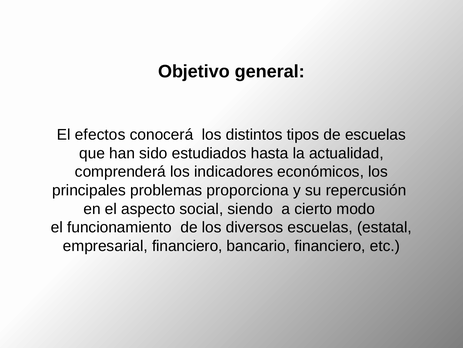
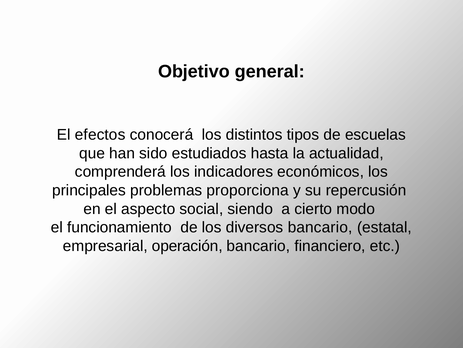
diversos escuelas: escuelas -> bancario (320, 227)
empresarial financiero: financiero -> operación (187, 246)
